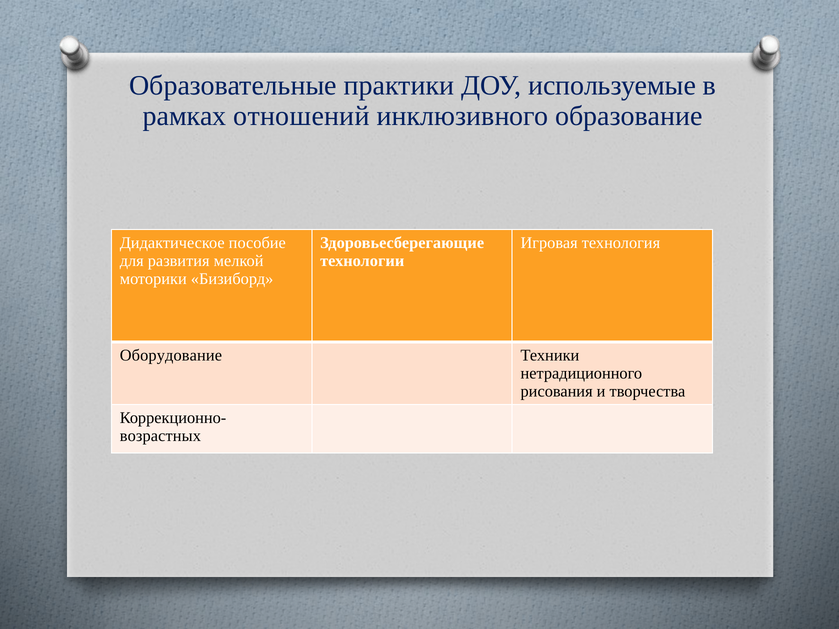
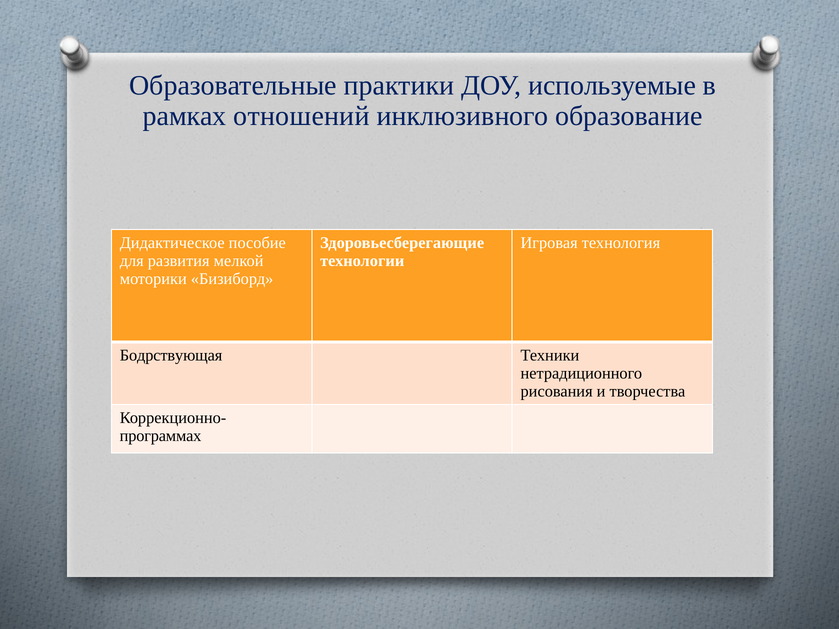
Оборудование: Оборудование -> Бодрствующая (171, 356)
возрастных: возрастных -> программах (161, 436)
